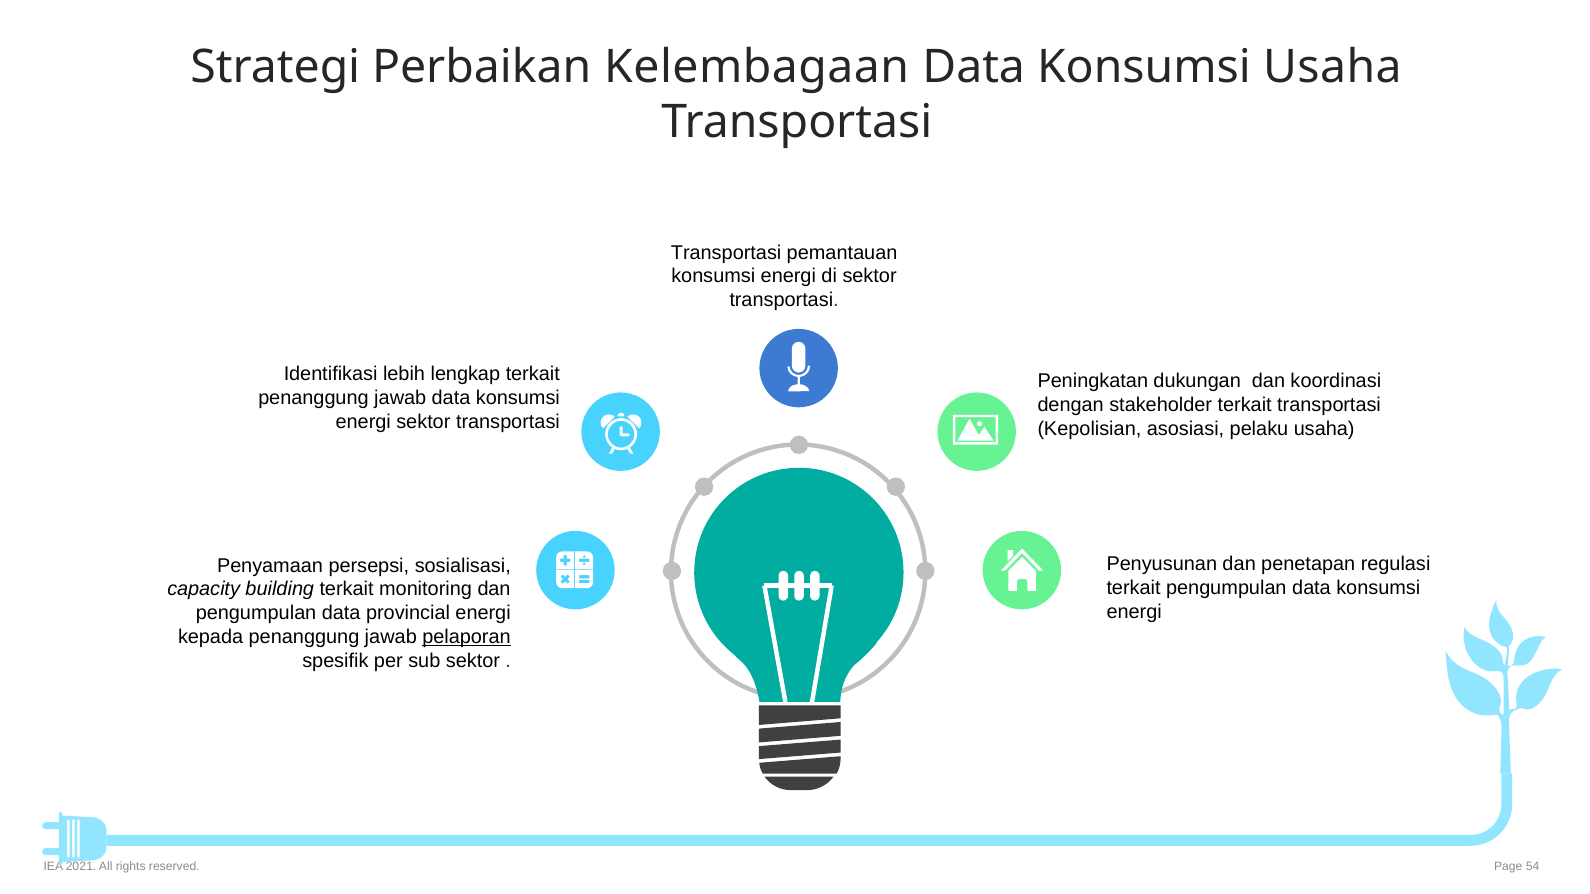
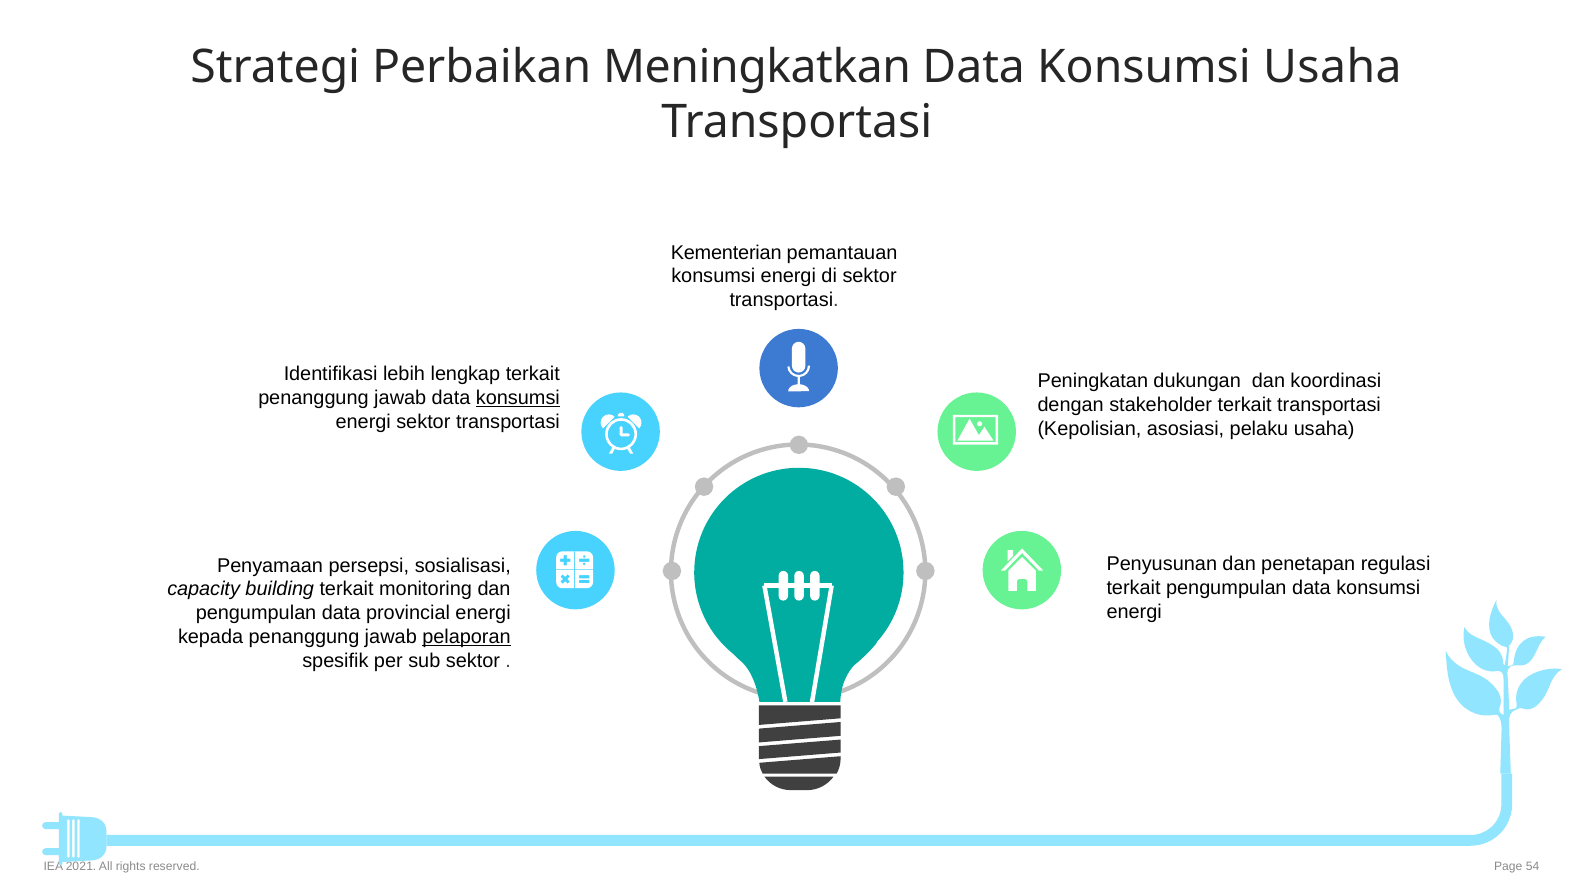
Kelembagaan: Kelembagaan -> Meningkatkan (757, 67)
Transportasi: Transportasi -> Kementerian (726, 253)
konsumsi underline: none -> present (518, 398)
